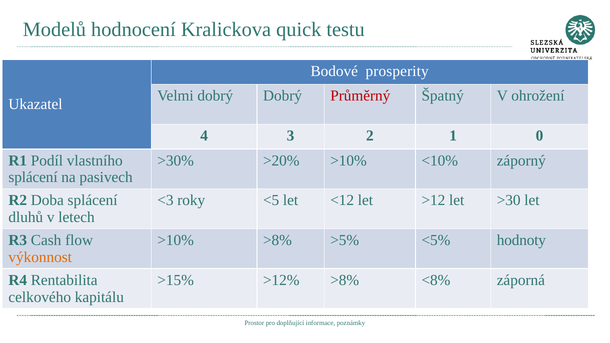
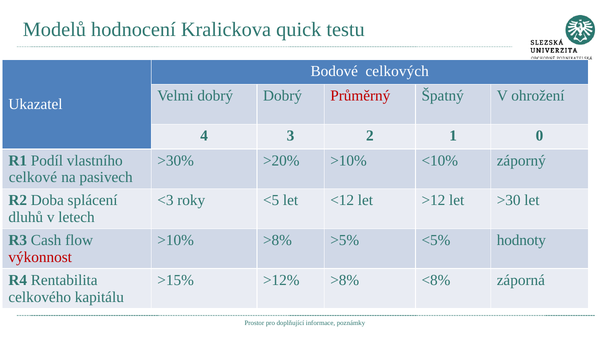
prosperity: prosperity -> celkových (397, 71)
splácení: splácení -> celkové (33, 177)
výkonnost colour: orange -> red (40, 257)
